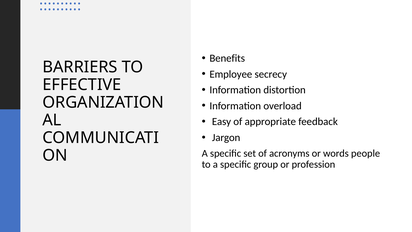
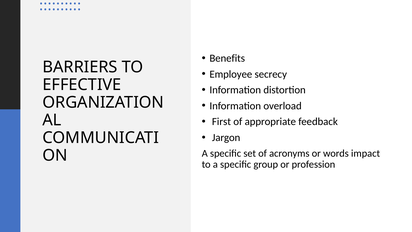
Easy: Easy -> First (221, 122)
people: people -> impact (366, 153)
